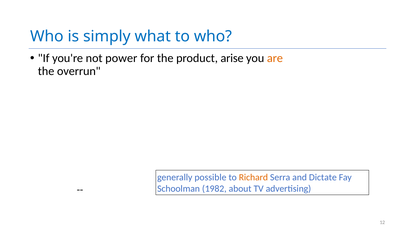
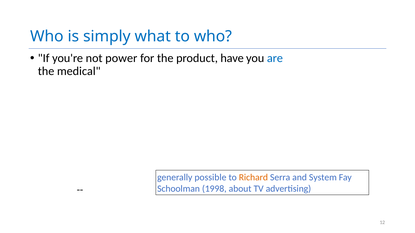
arise: arise -> have (232, 58)
are colour: orange -> blue (275, 58)
overrun: overrun -> medical (79, 71)
Dictate: Dictate -> System (323, 178)
1982: 1982 -> 1998 (214, 189)
